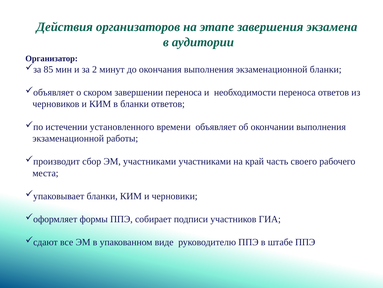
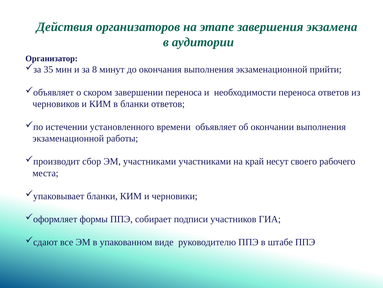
85: 85 -> 35 (48, 69)
2: 2 -> 8 (95, 69)
экзаменационной бланки: бланки -> прийти (326, 69)
часть: часть -> несут (277, 161)
